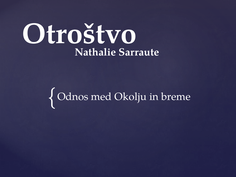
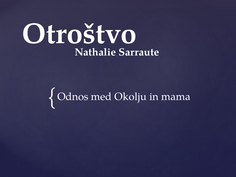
breme: breme -> mama (176, 97)
